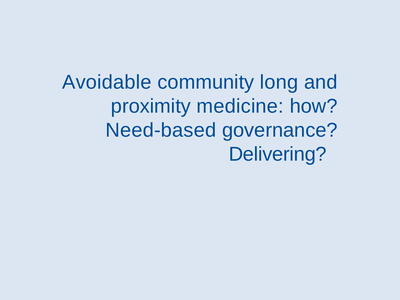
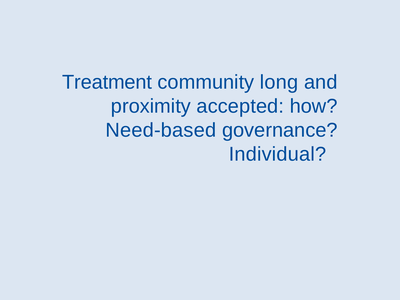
Avoidable: Avoidable -> Treatment (107, 82)
medicine: medicine -> accepted (240, 106)
Delivering: Delivering -> Individual (278, 154)
